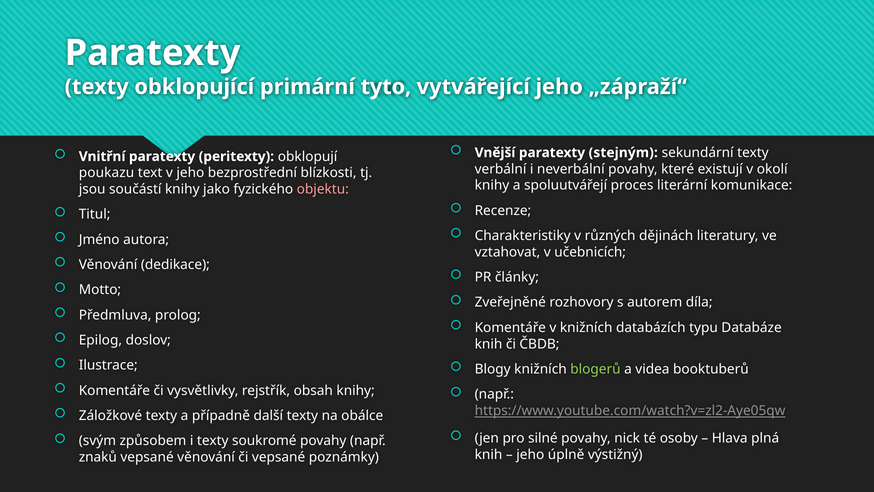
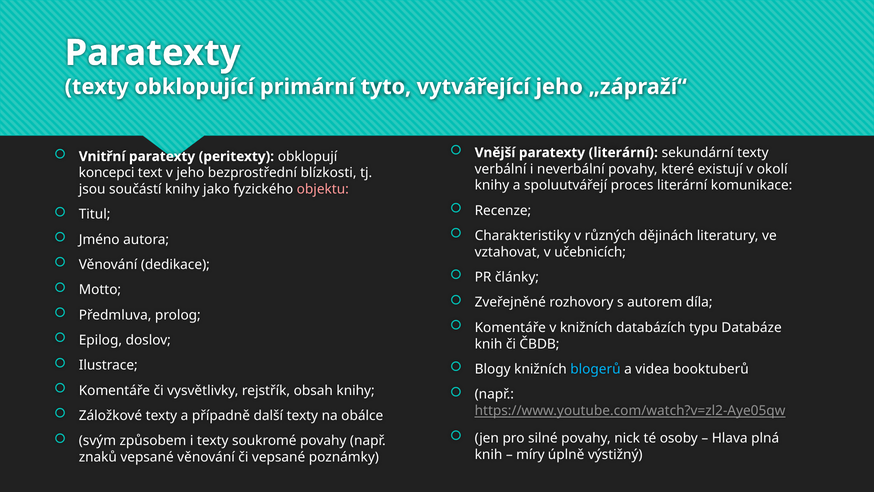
paratexty stejným: stejným -> literární (623, 153)
poukazu: poukazu -> koncepci (107, 173)
blogerů colour: light green -> light blue (595, 369)
jeho: jeho -> míry (530, 454)
